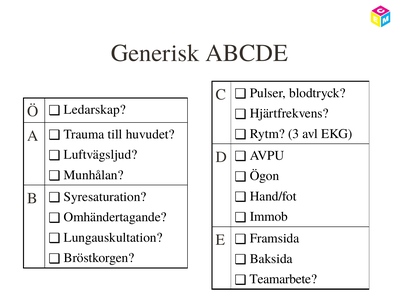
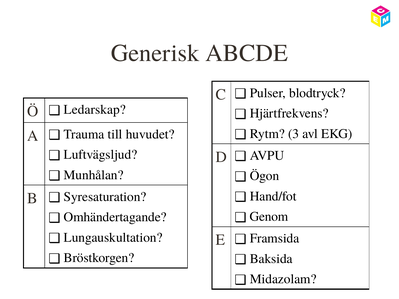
Immob: Immob -> Genom (269, 217)
Teamarbete: Teamarbete -> Midazolam (283, 279)
